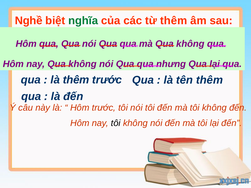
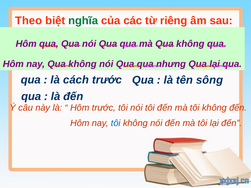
Nghề: Nghề -> Theo (29, 21)
từ thêm: thêm -> riêng (174, 21)
là thêm: thêm -> cách (76, 80)
tên thêm: thêm -> sông (210, 80)
tôi colour: black -> blue (116, 123)
